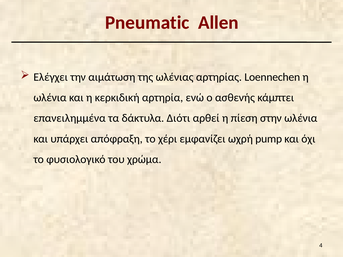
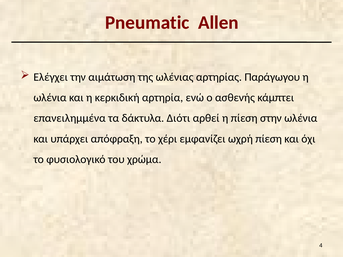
Loennechen: Loennechen -> Παράγωγου (272, 77)
ωχρή pump: pump -> πίεση (269, 139)
